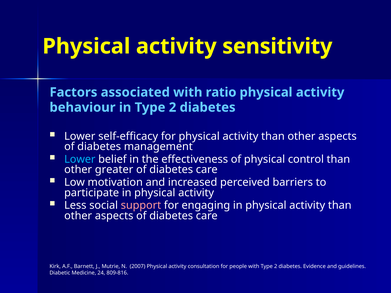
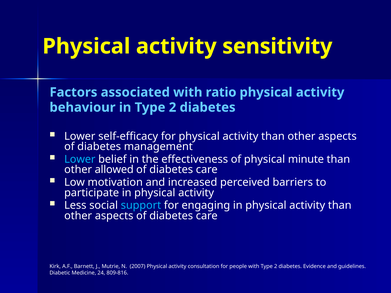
control: control -> minute (306, 159)
greater: greater -> allowed (114, 170)
support colour: pink -> light blue (141, 205)
